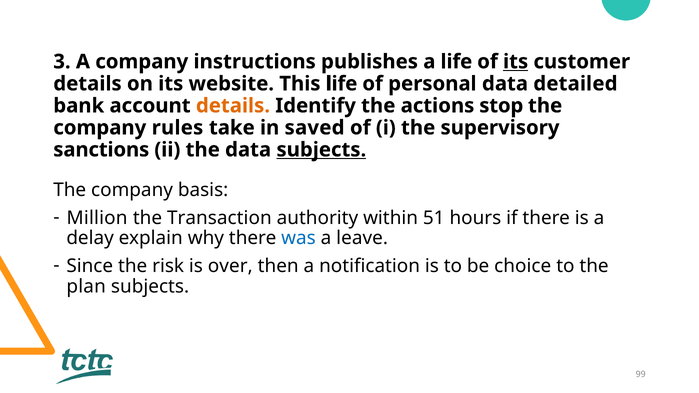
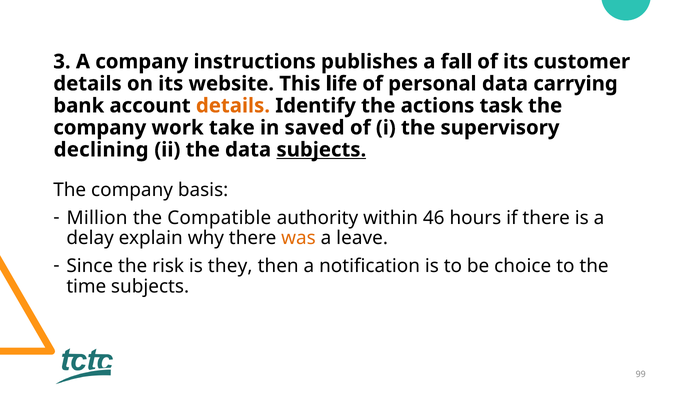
a life: life -> fall (456, 62)
its underline: present -> none (516, 62)
detailed: detailed -> carrying (576, 84)
stop: stop -> task (501, 106)
rules: rules -> work (178, 128)
sanctions: sanctions -> declining (101, 150)
Transaction: Transaction -> Compatible (219, 218)
51: 51 -> 46 (434, 218)
was colour: blue -> orange (298, 238)
over: over -> they (230, 266)
plan: plan -> time (86, 286)
